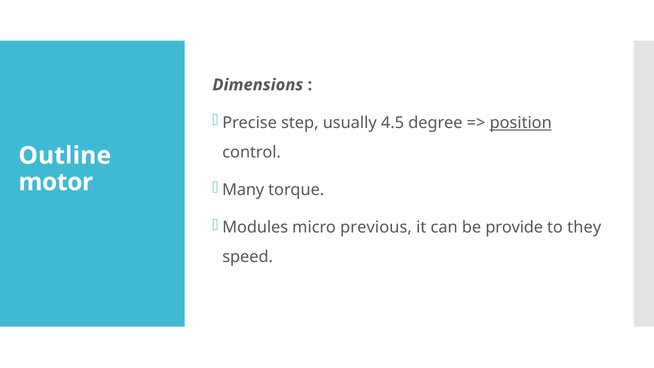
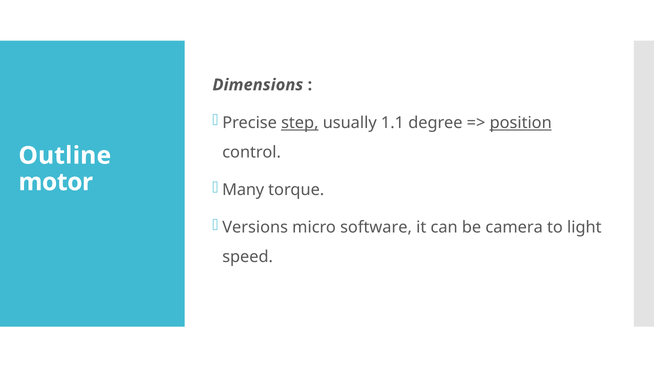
step underline: none -> present (300, 123)
4.5: 4.5 -> 1.1 (393, 123)
Modules: Modules -> Versions (255, 227)
previous: previous -> software (376, 227)
provide: provide -> camera (514, 227)
they: they -> light (584, 227)
